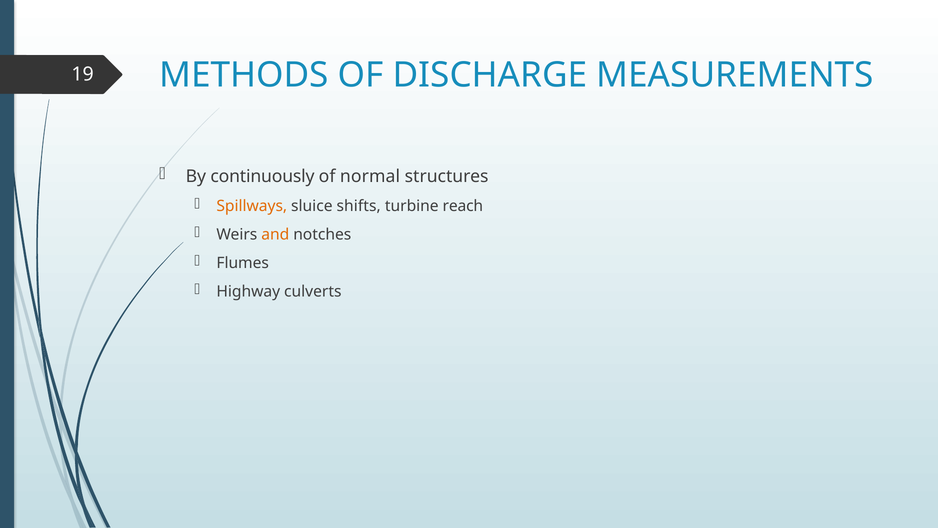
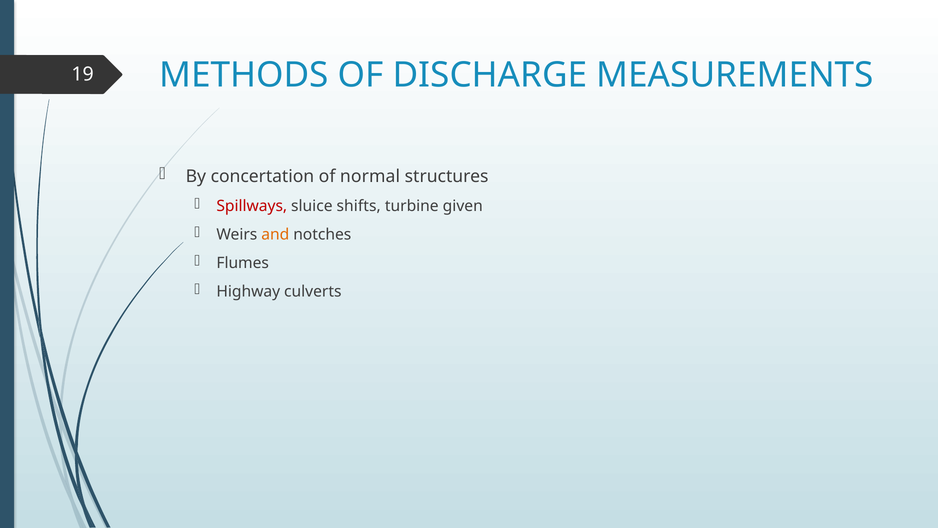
continuously: continuously -> concertation (262, 176)
Spillways colour: orange -> red (252, 206)
reach: reach -> given (463, 206)
